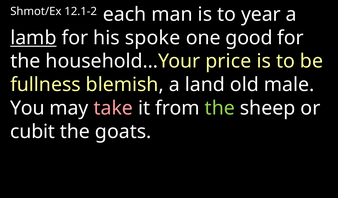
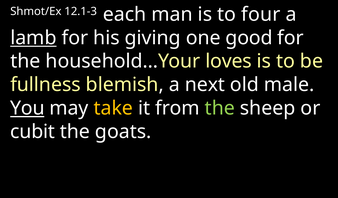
12.1-2: 12.1-2 -> 12.1-3 (81, 11)
year: year -> four (261, 14)
spoke: spoke -> giving (153, 38)
price: price -> loves (229, 61)
land: land -> next (205, 85)
You underline: none -> present (27, 108)
take colour: pink -> yellow (113, 108)
